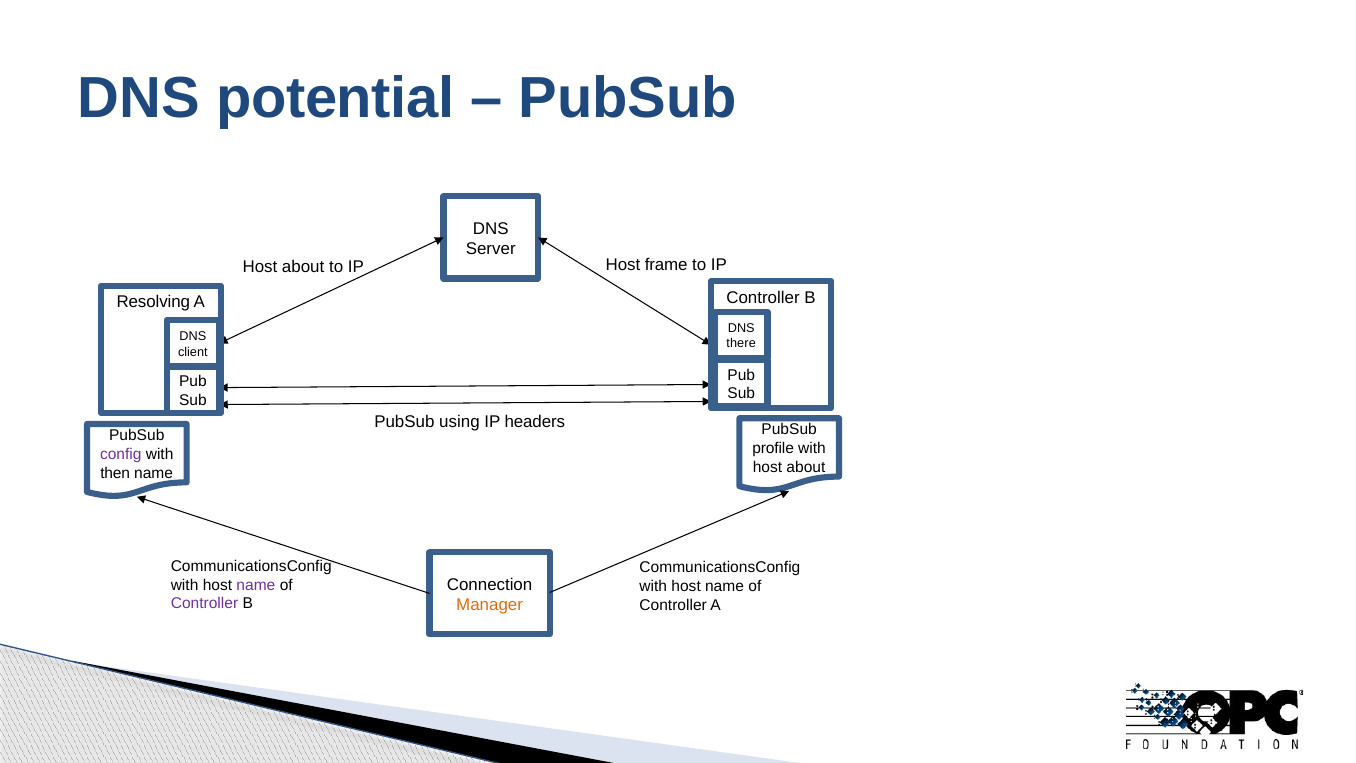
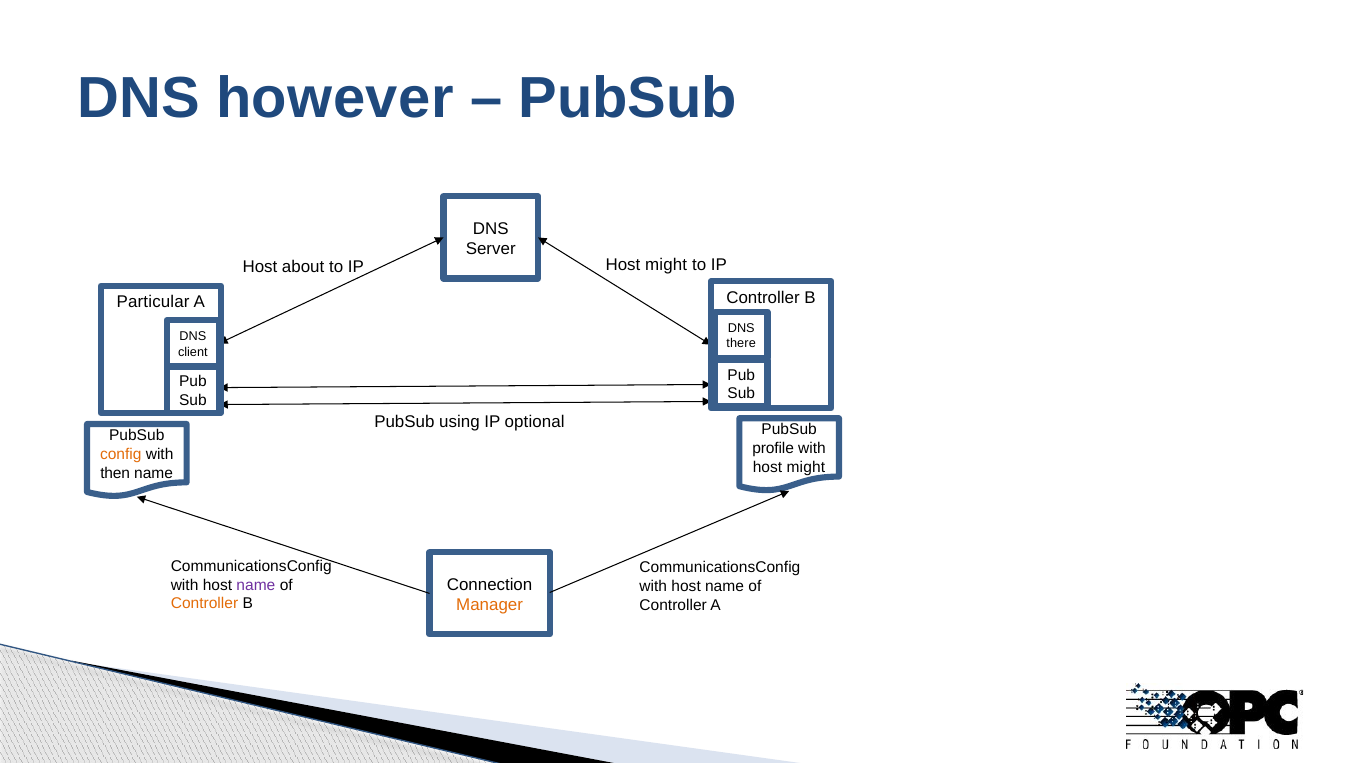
potential: potential -> however (335, 98)
frame: frame -> might (666, 265)
Resolving: Resolving -> Particular (153, 302)
headers: headers -> optional (535, 422)
config colour: purple -> orange (121, 454)
about: about -> might (806, 467)
Controller colour: purple -> orange (205, 603)
